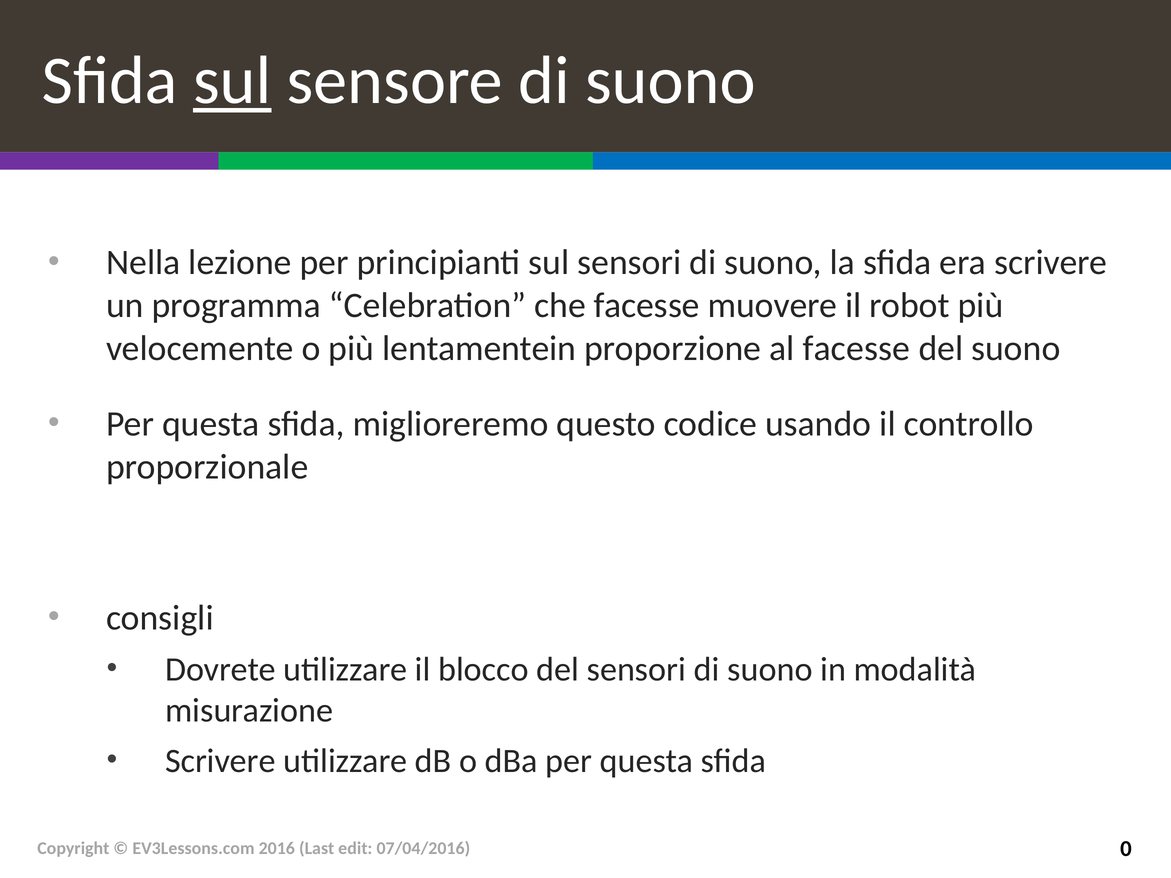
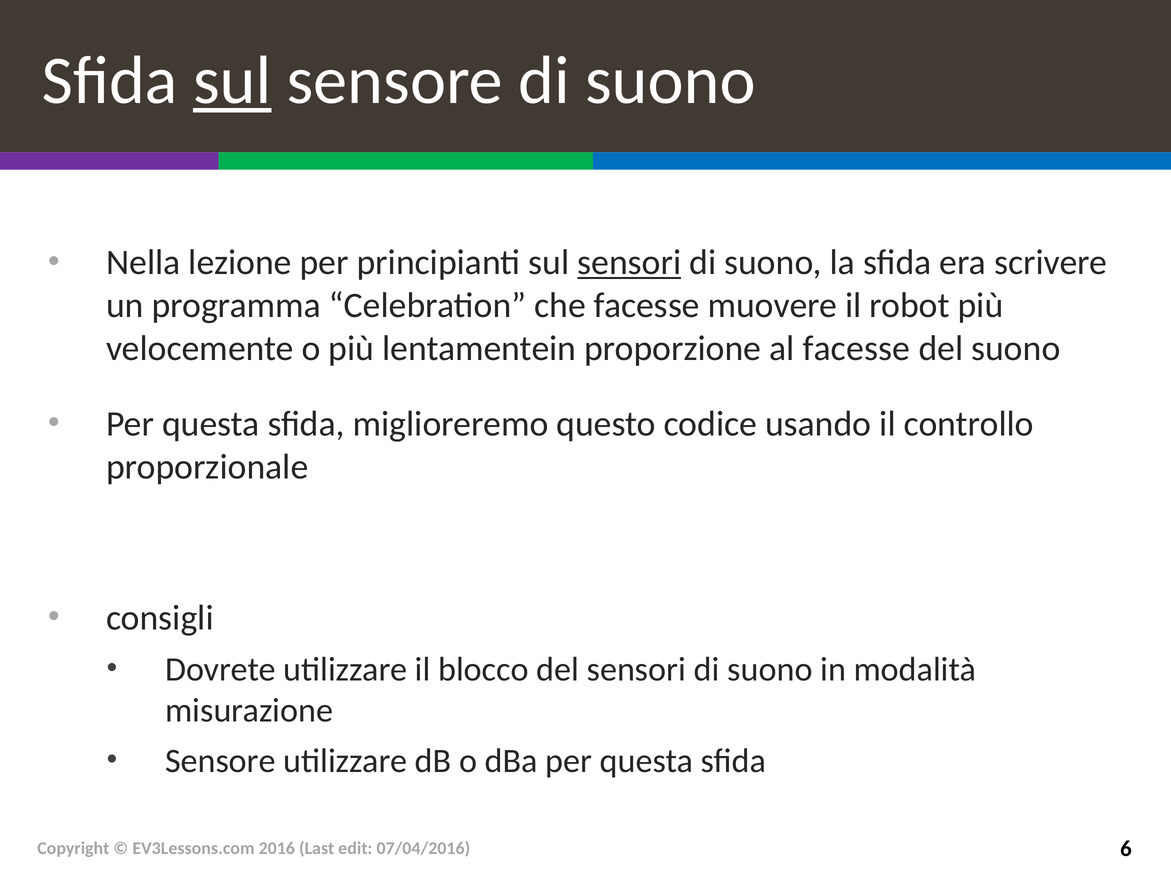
sensori underline: none -> present (629, 263)
Scrivere: Scrivere -> Sensore (220, 761)
0: 0 -> 6 (1126, 849)
